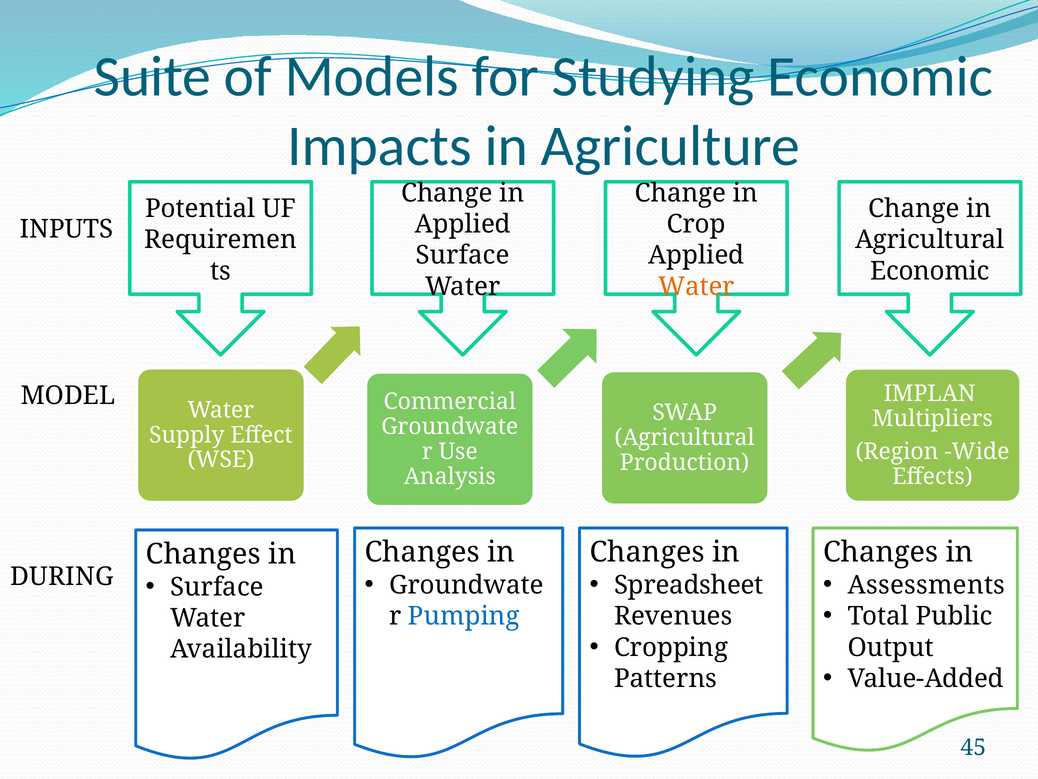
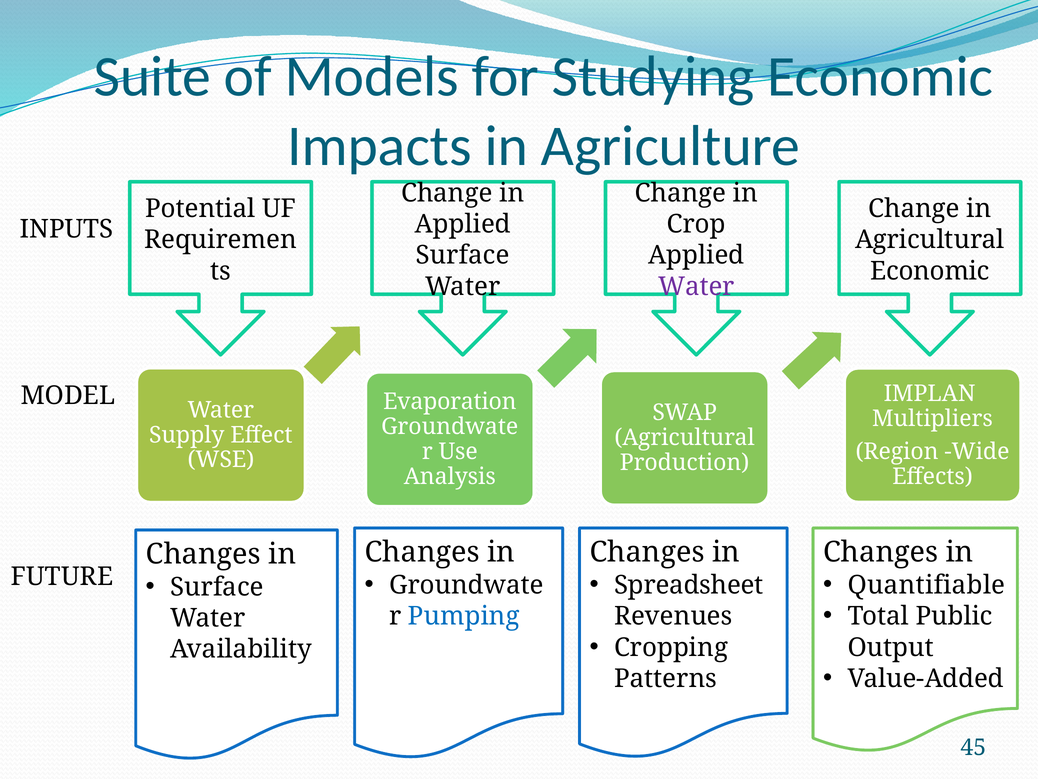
Water colour: orange -> purple (696, 286)
Commercial: Commercial -> Evaporation (450, 402)
DURING: DURING -> FUTURE (62, 576)
Assessments: Assessments -> Quantifiable (926, 585)
